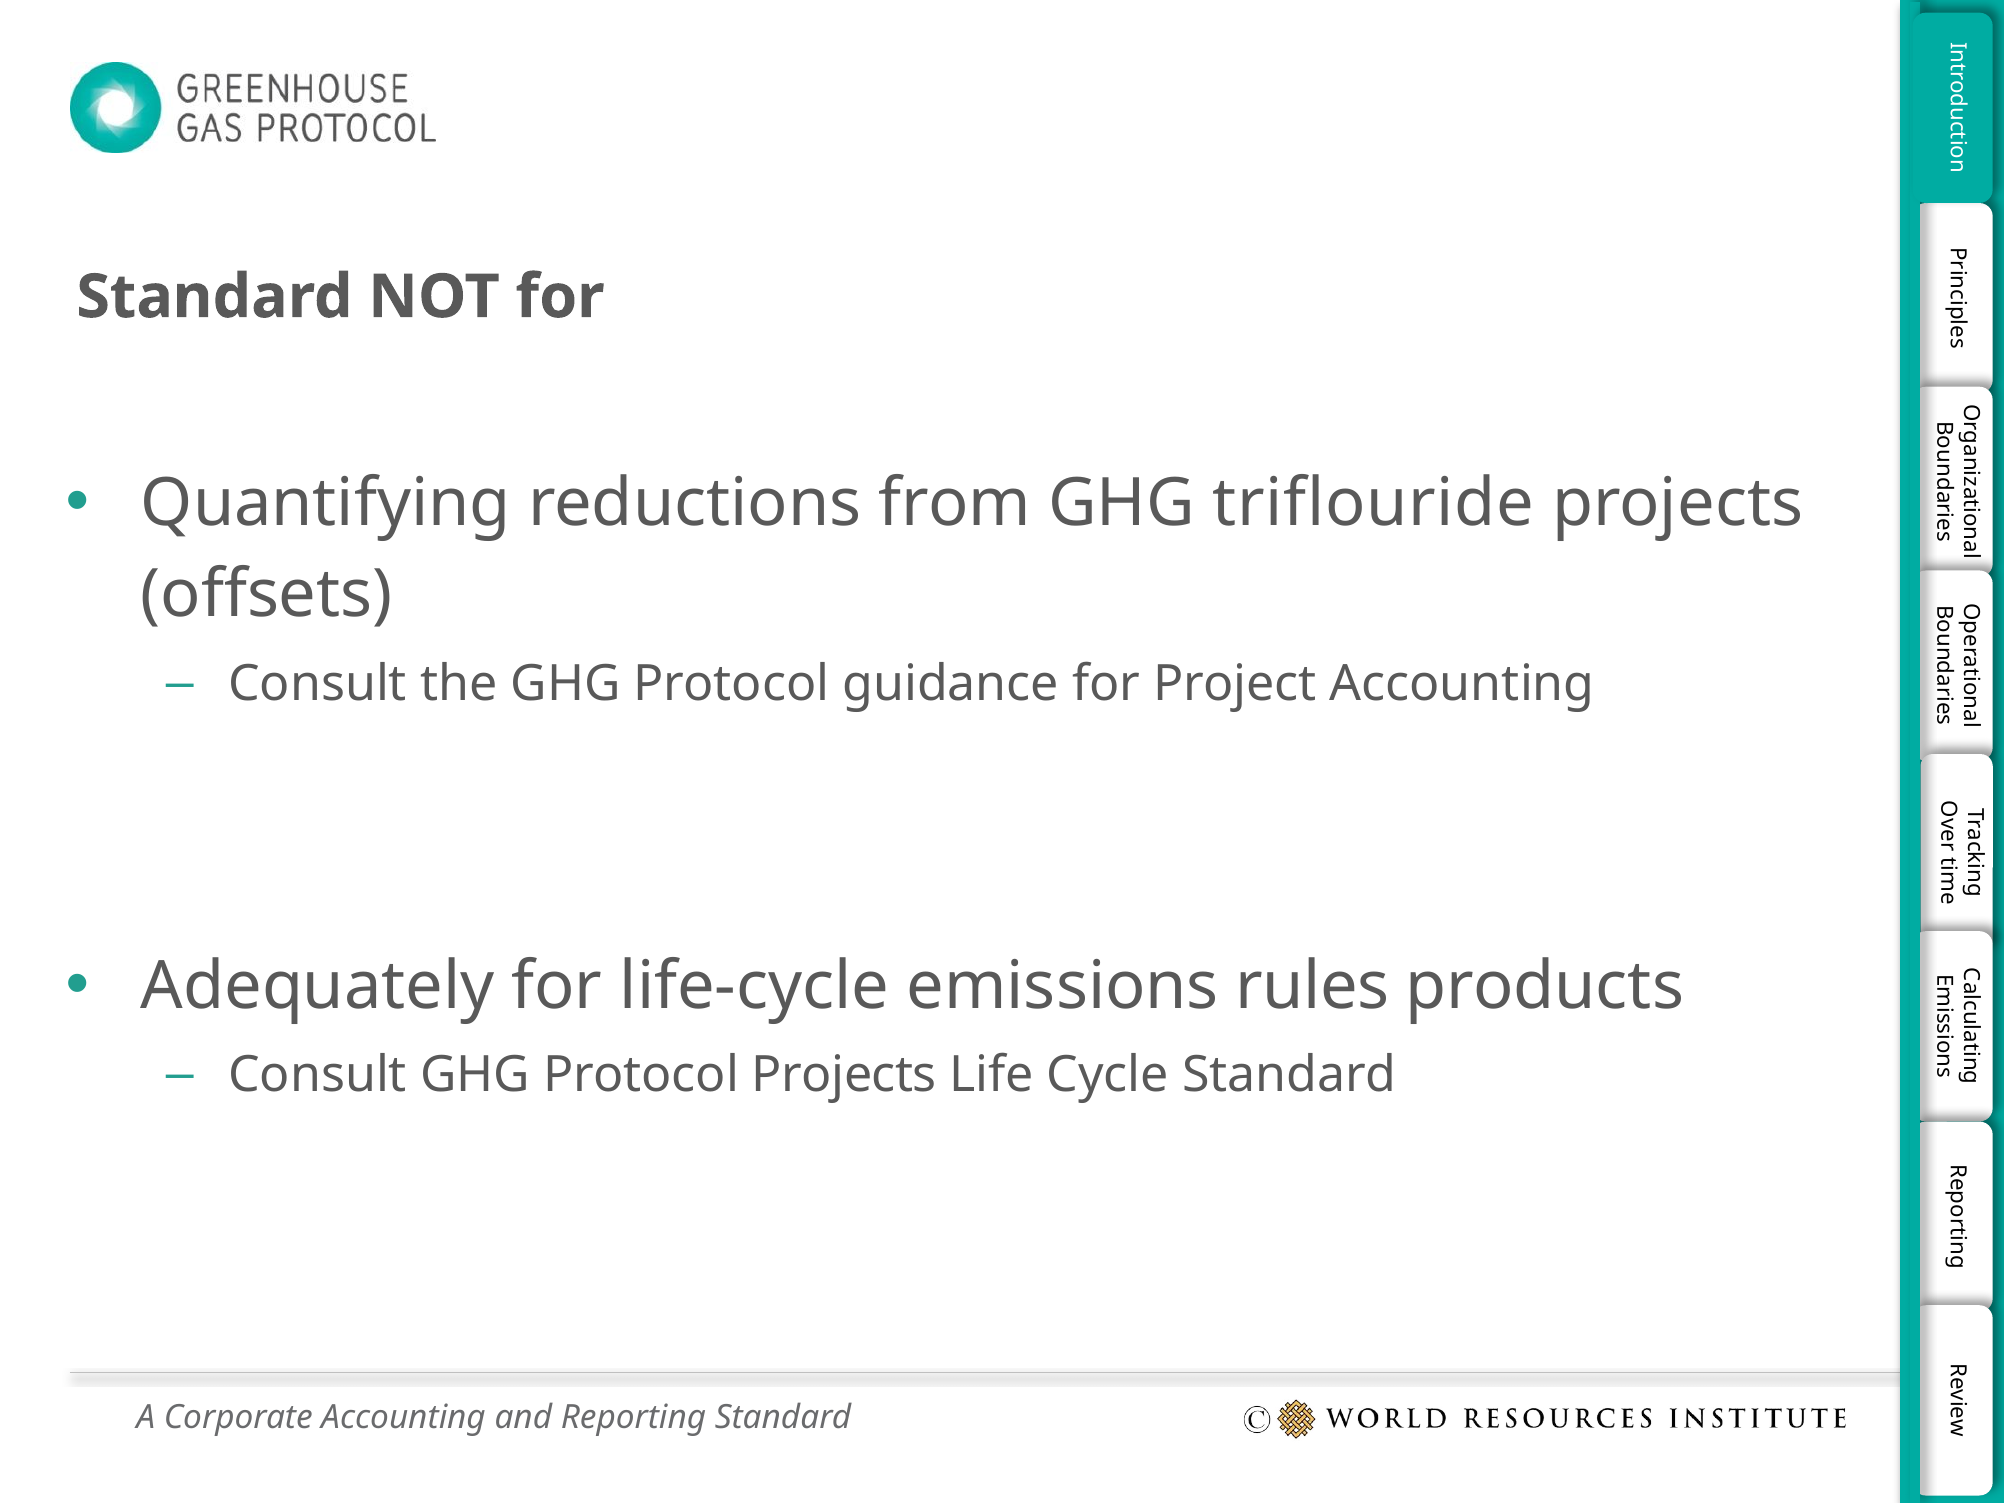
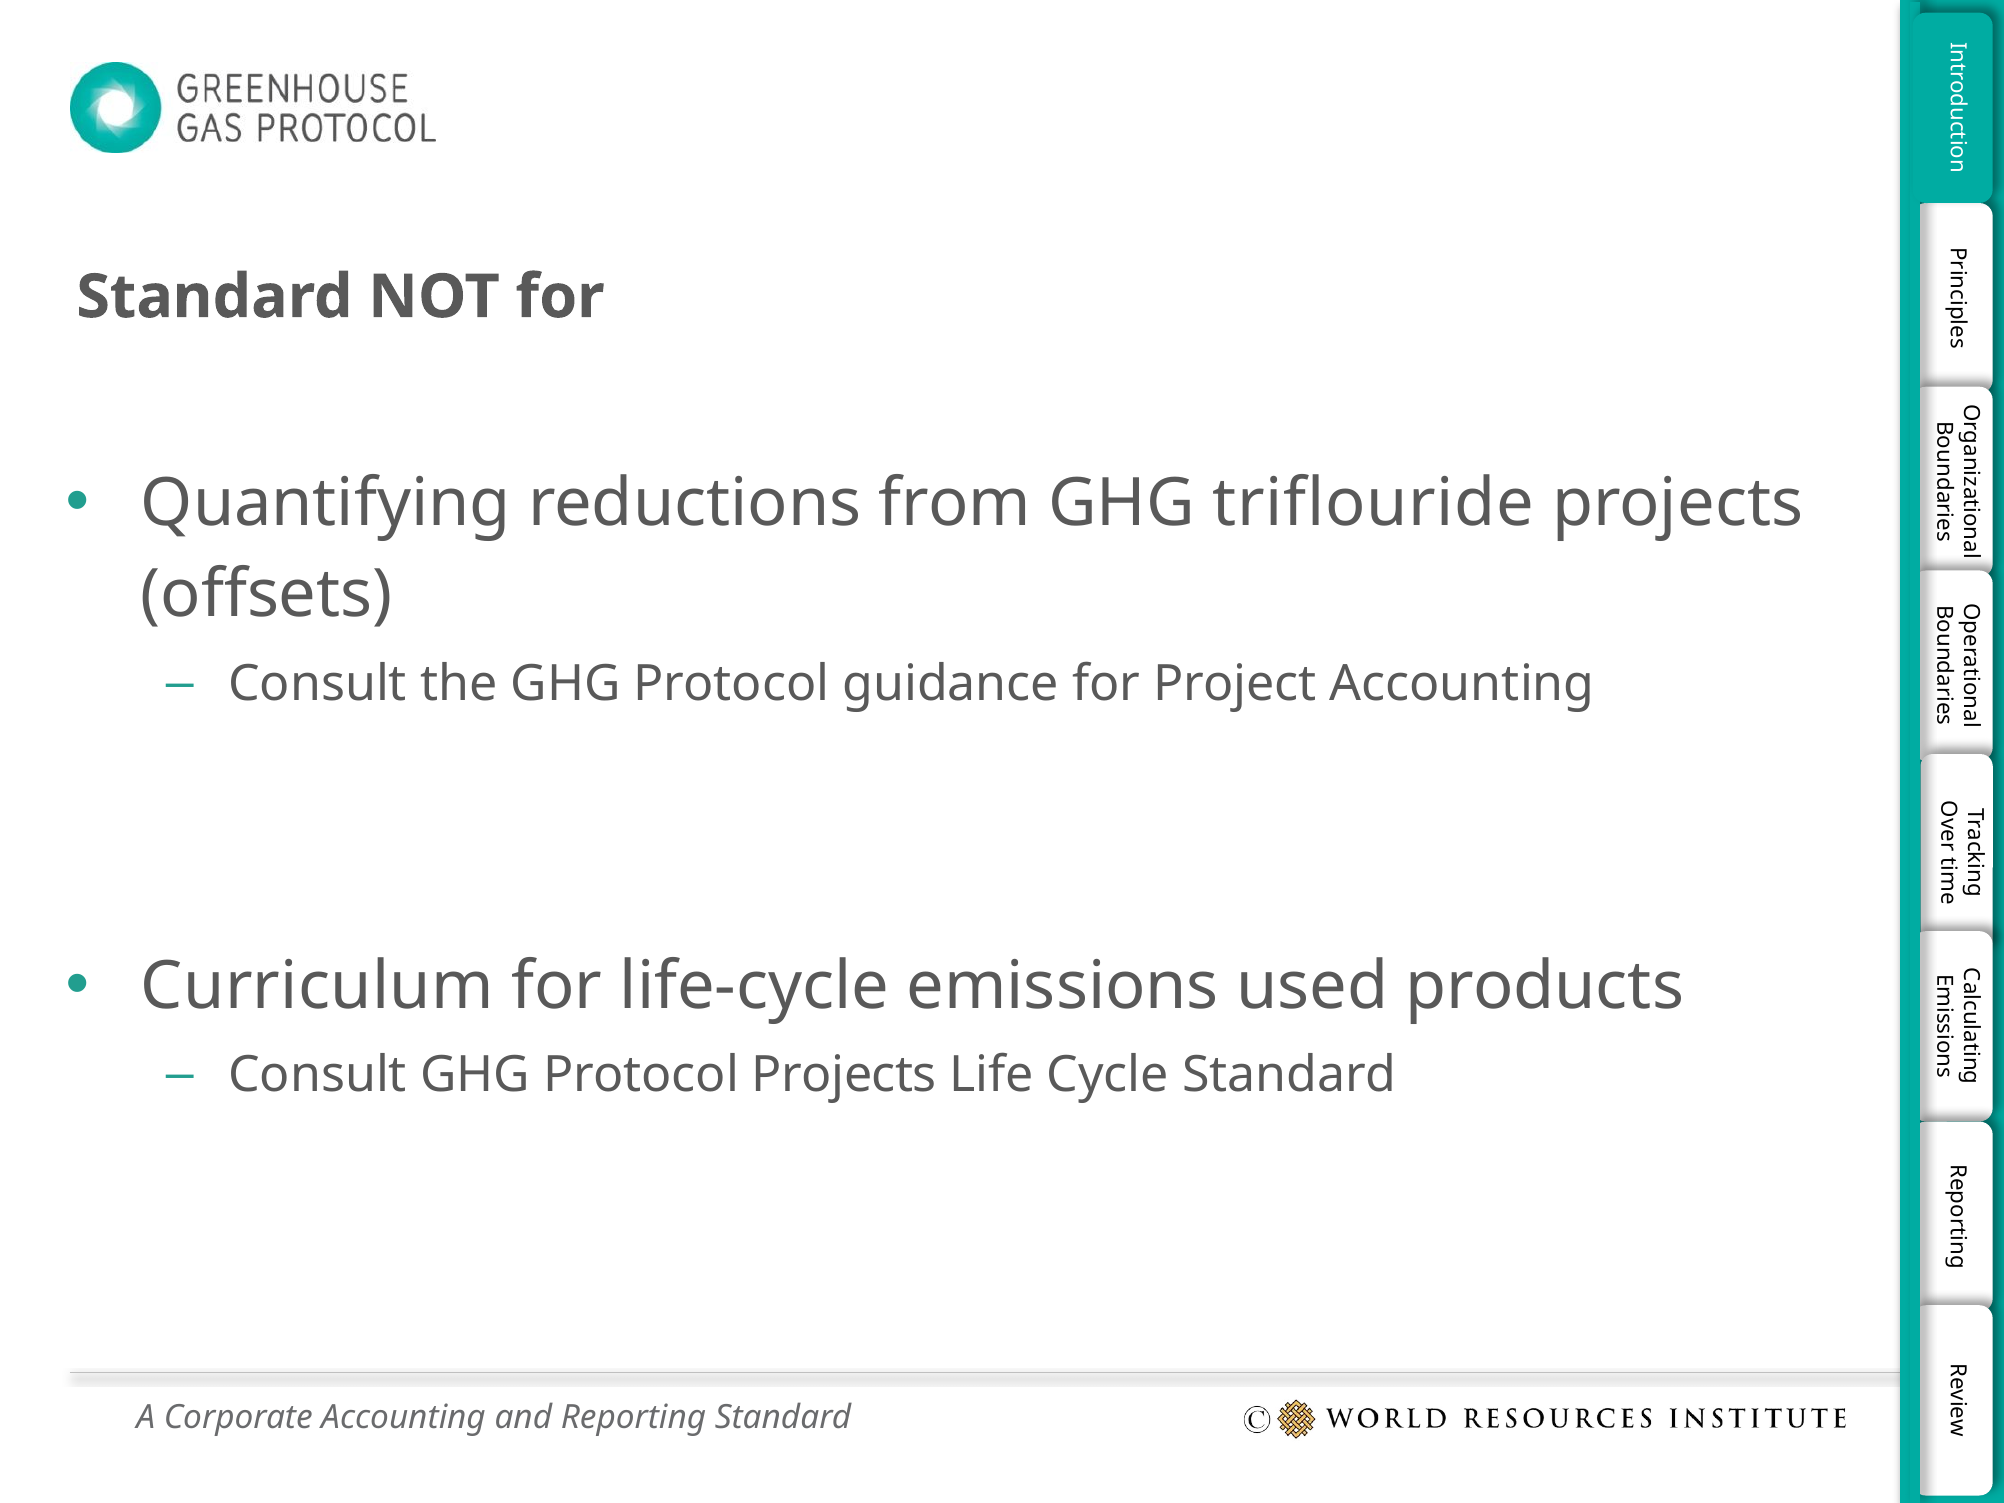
Adequately: Adequately -> Curriculum (317, 987)
rules: rules -> used (1312, 987)
